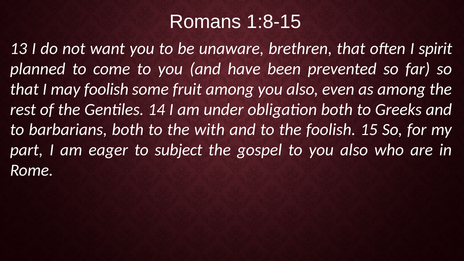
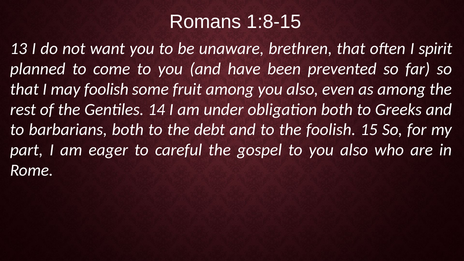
with: with -> debt (210, 130)
subject: subject -> careful (179, 150)
